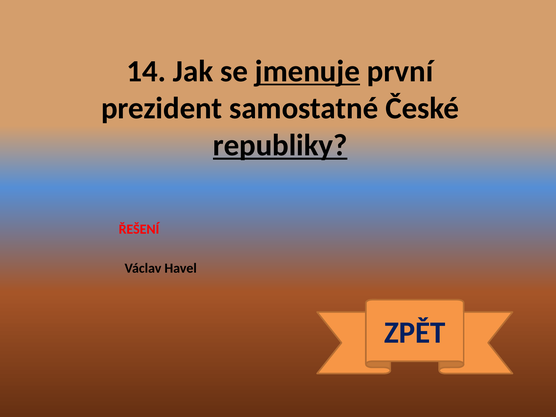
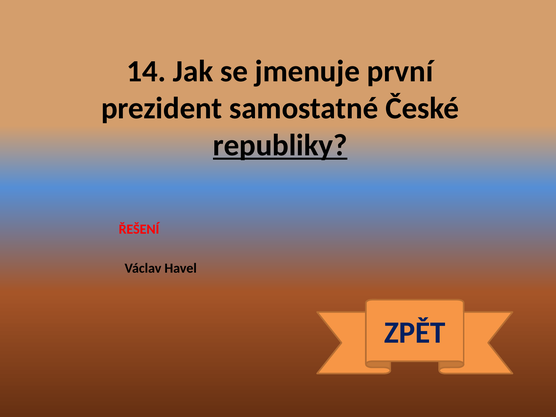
jmenuje underline: present -> none (307, 71)
